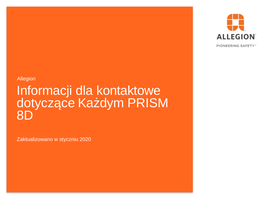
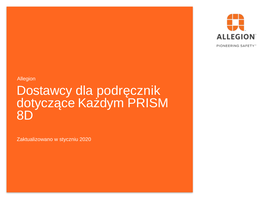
Informacji: Informacji -> Dostawcy (44, 91)
kontaktowe: kontaktowe -> podręcznik (128, 91)
